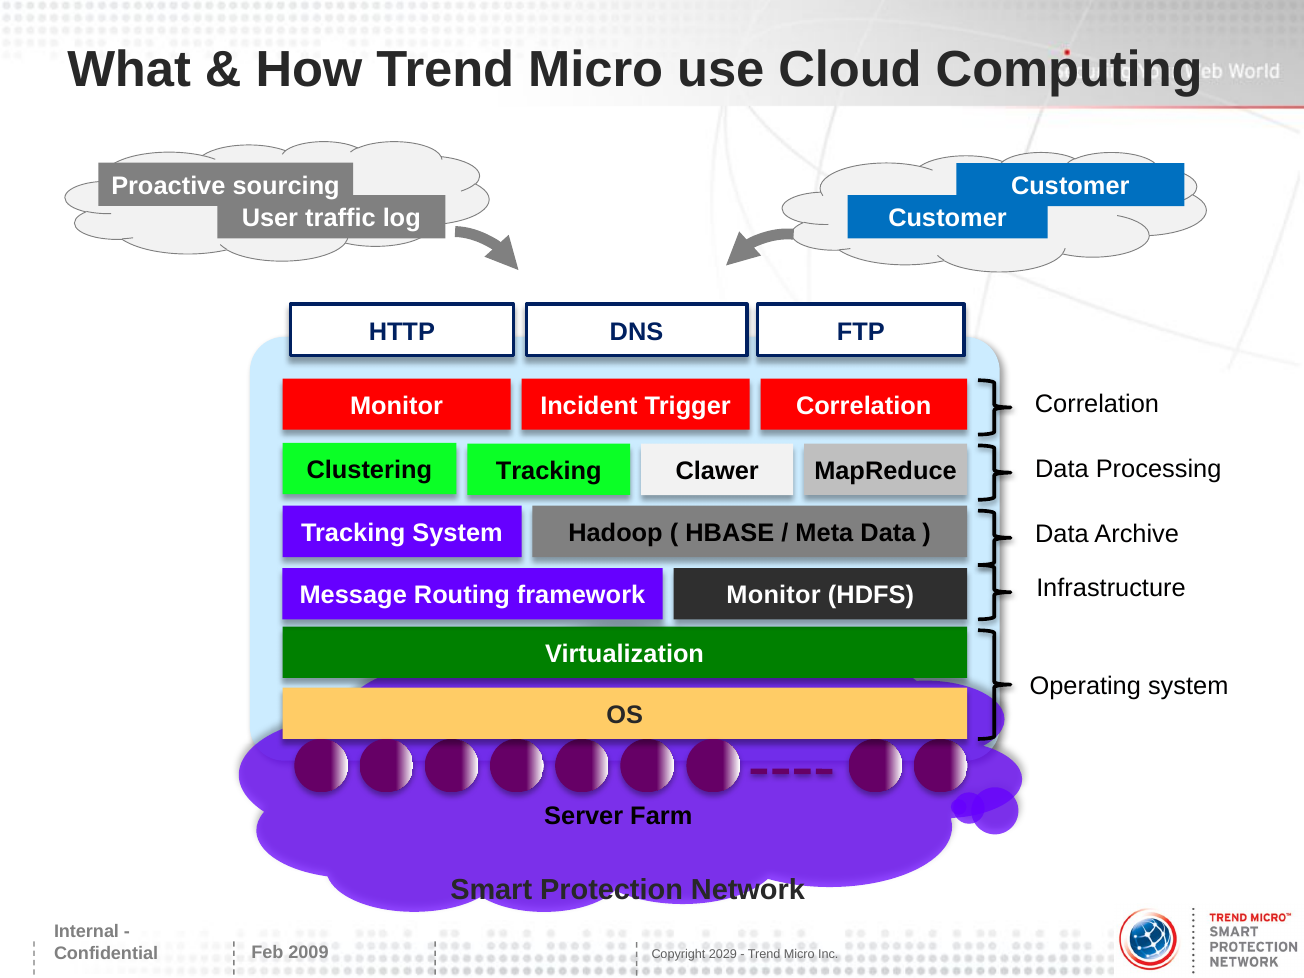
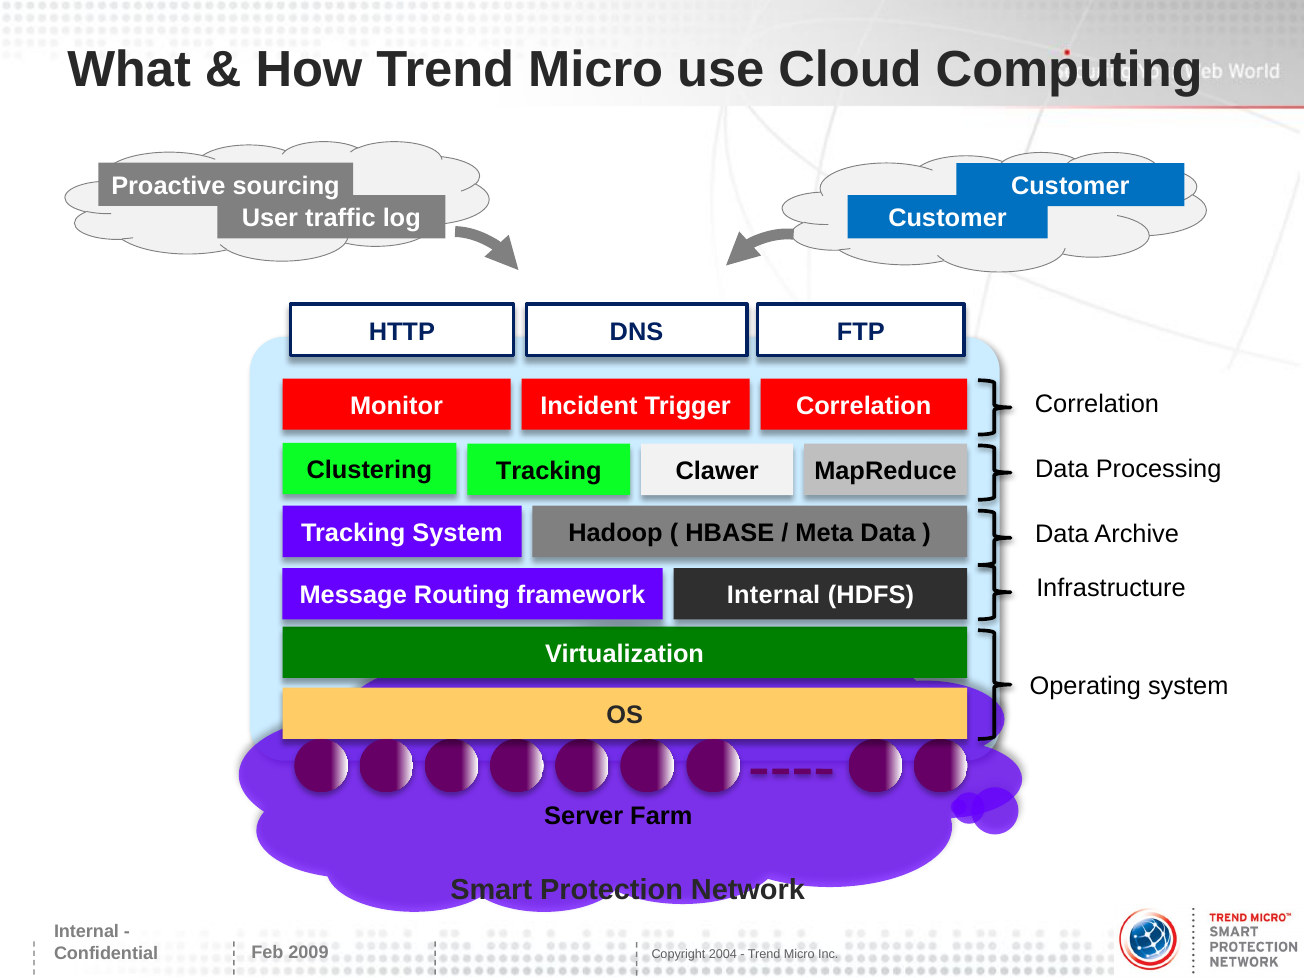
Monitor: Monitor -> Internal (774, 595)
2029: 2029 -> 2004 (723, 954)
